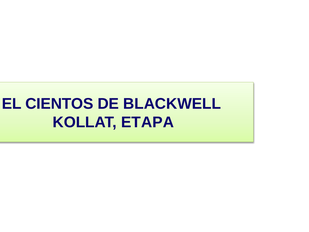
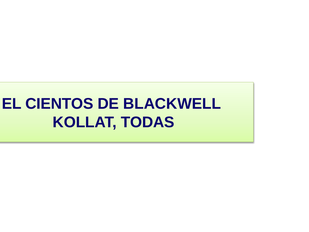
ETAPA: ETAPA -> TODAS (148, 122)
